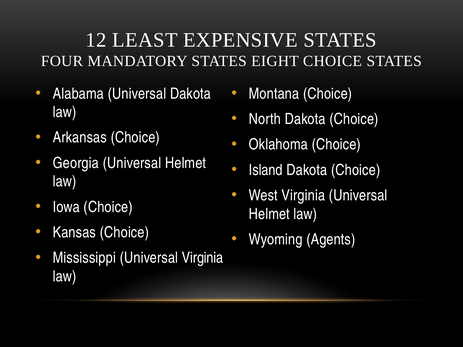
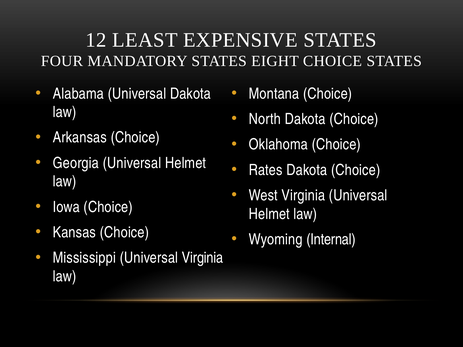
Island: Island -> Rates (266, 170)
Agents: Agents -> Internal (331, 240)
